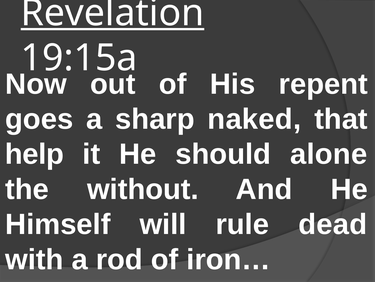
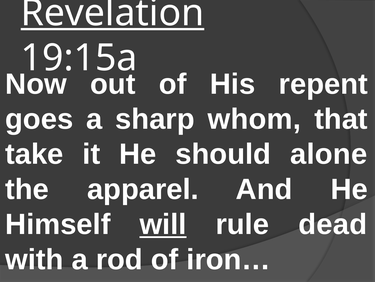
naked: naked -> whom (254, 119)
help: help -> take (34, 154)
without: without -> apparel (143, 189)
will underline: none -> present (163, 224)
